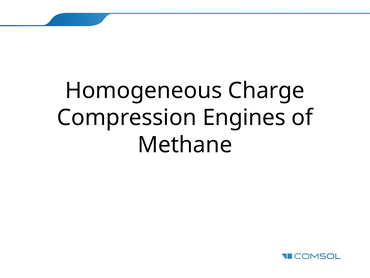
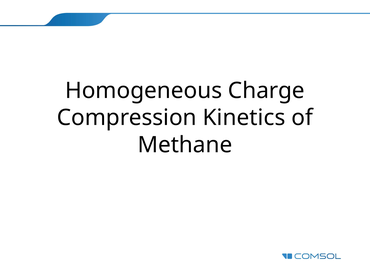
Engines: Engines -> Kinetics (244, 118)
